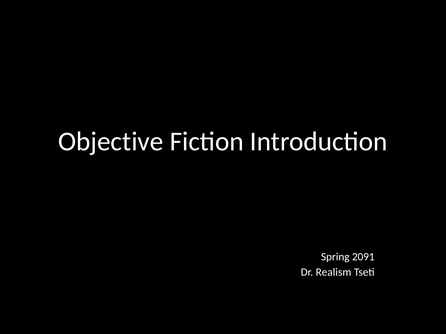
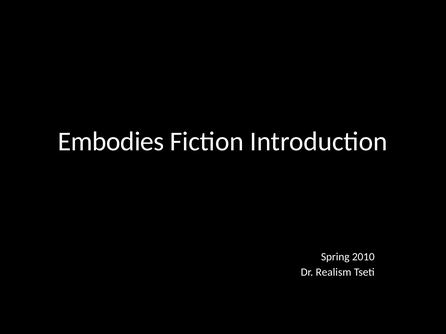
Objective: Objective -> Embodies (111, 142)
2091: 2091 -> 2010 (363, 257)
